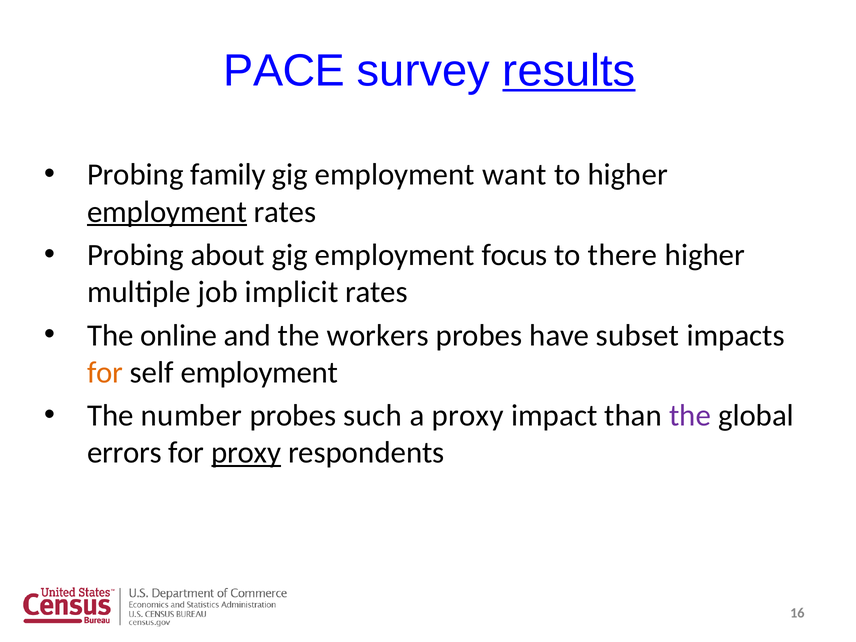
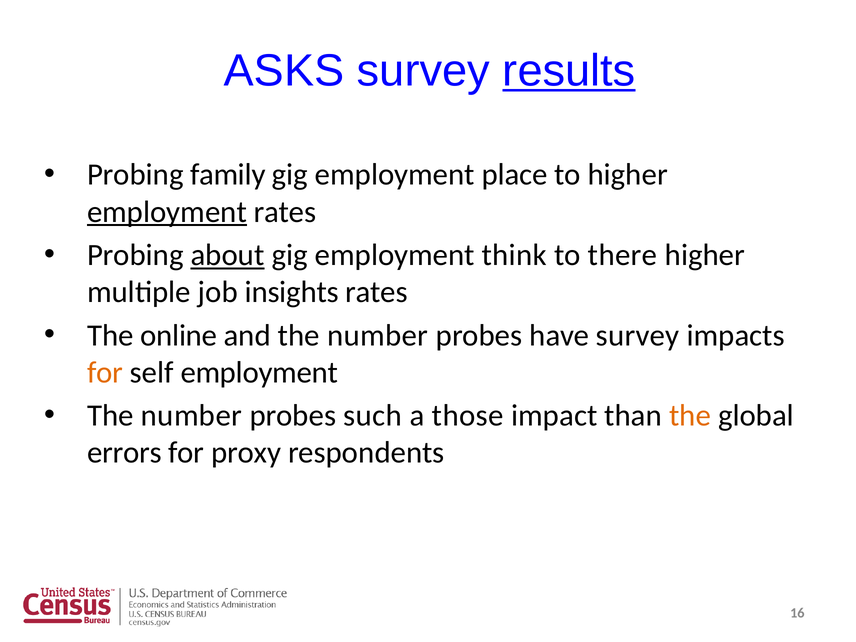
PACE: PACE -> ASKS (284, 71)
want: want -> place (515, 175)
about underline: none -> present (228, 255)
focus: focus -> think (514, 255)
implicit: implicit -> insights (292, 292)
and the workers: workers -> number (378, 335)
have subset: subset -> survey (638, 335)
a proxy: proxy -> those (468, 416)
the colour: purple -> orange (690, 416)
proxy underline: present -> none (246, 453)
